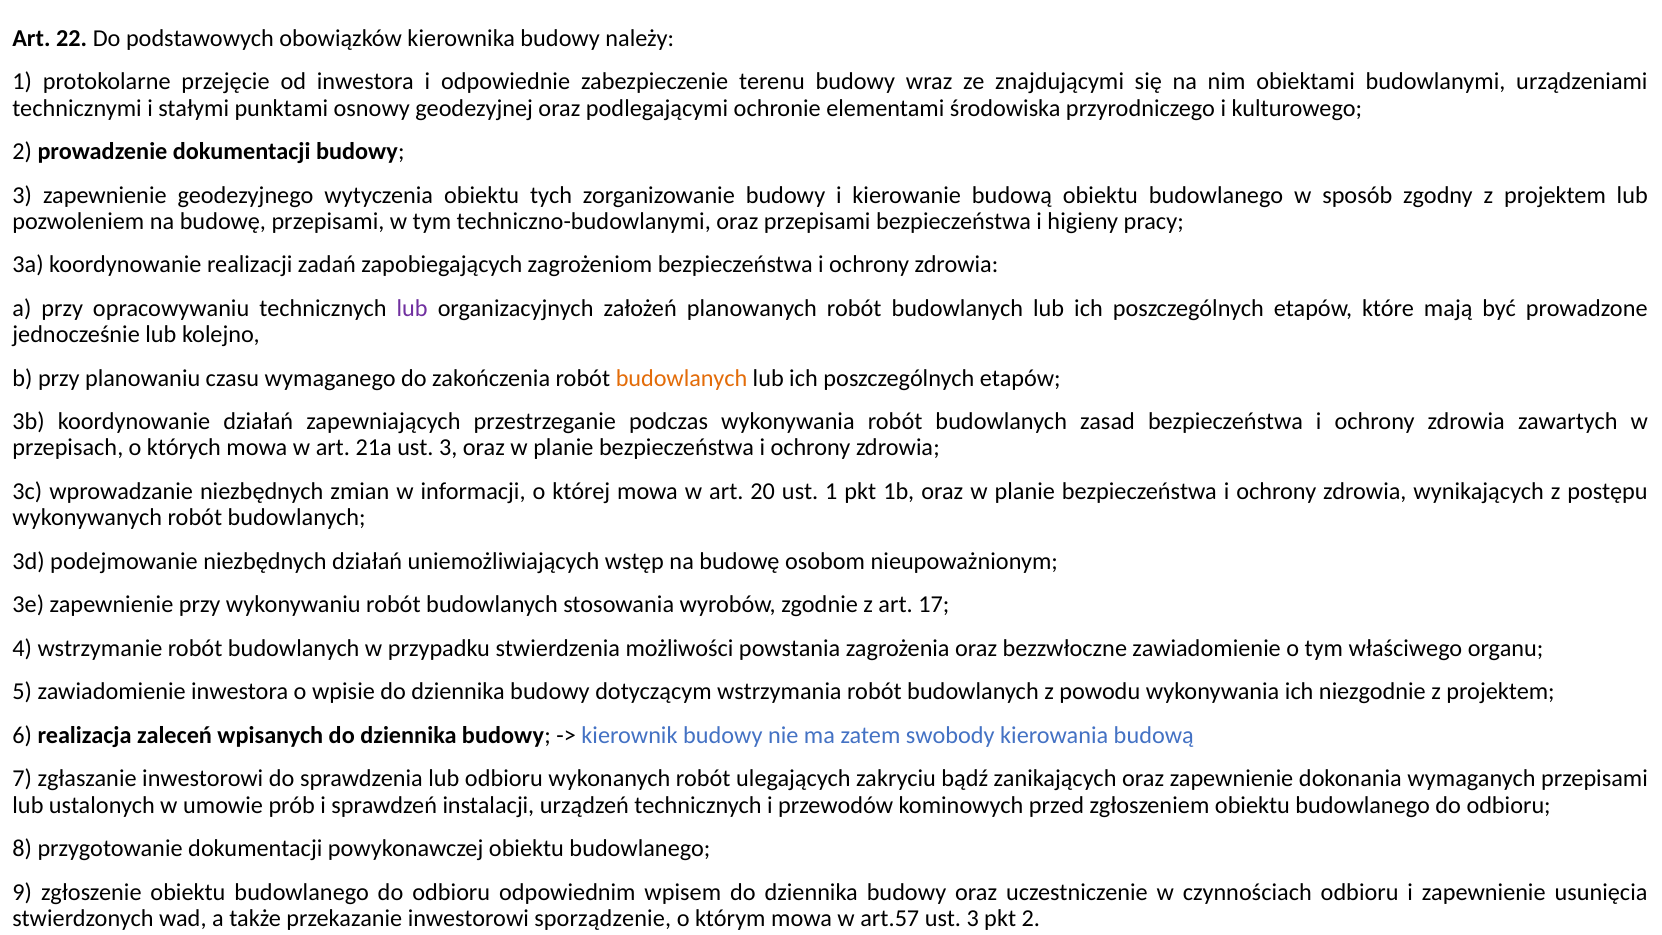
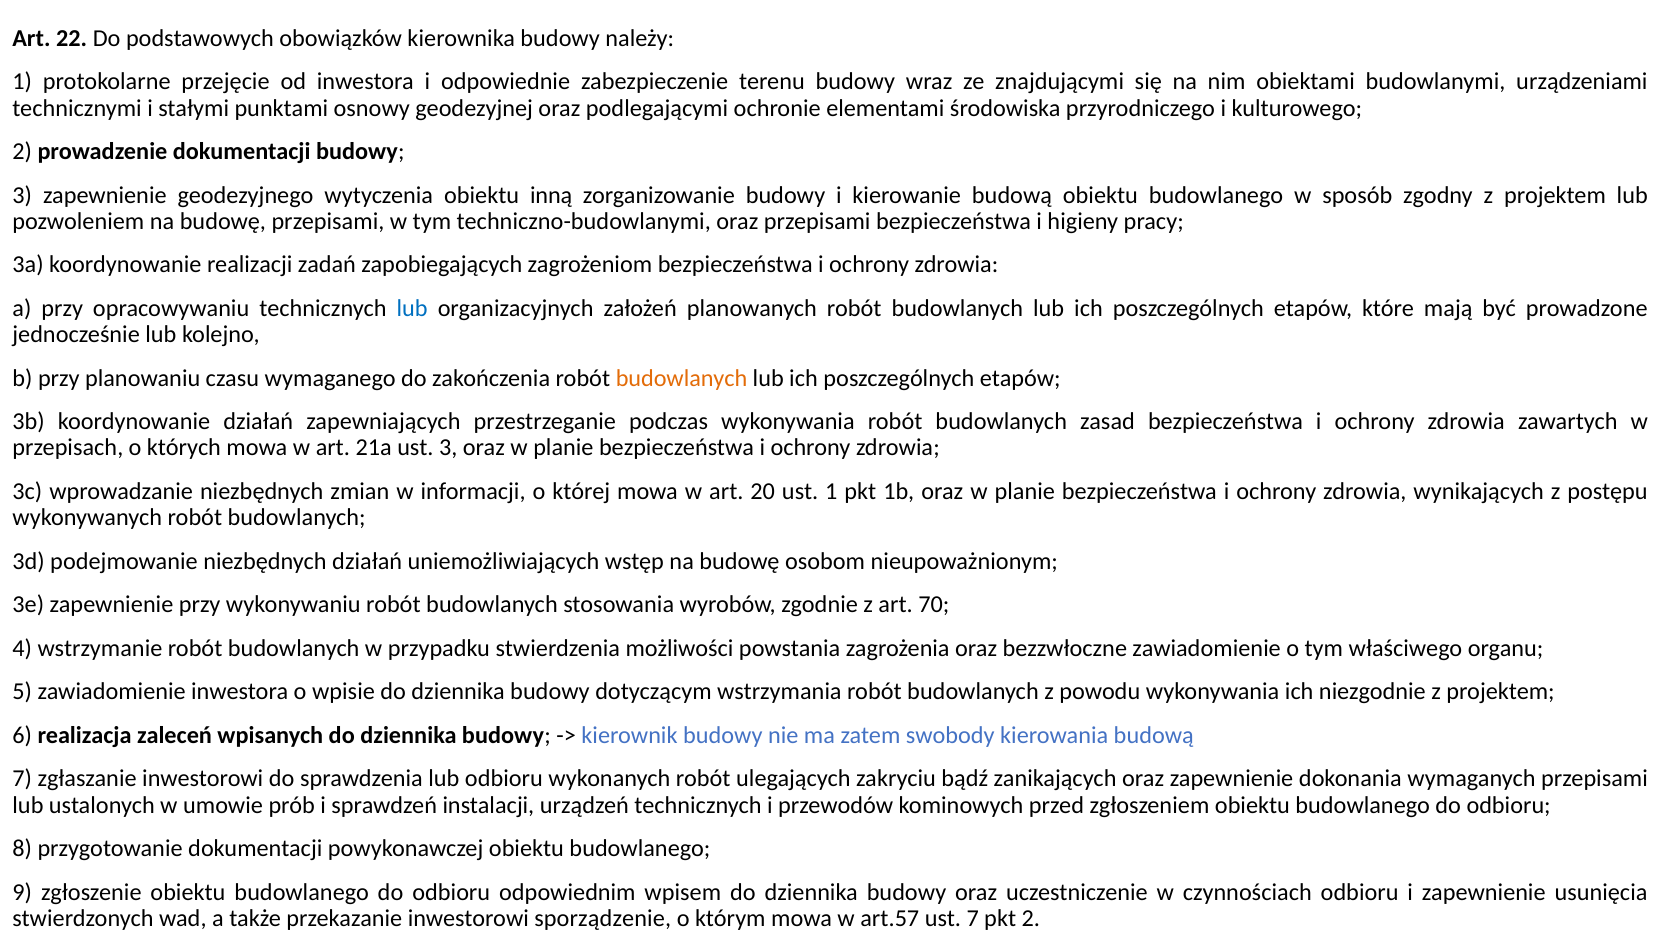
tych: tych -> inną (551, 195)
lub colour: purple -> blue (412, 308)
17: 17 -> 70 (934, 605)
art.57 ust 3: 3 -> 7 (973, 918)
